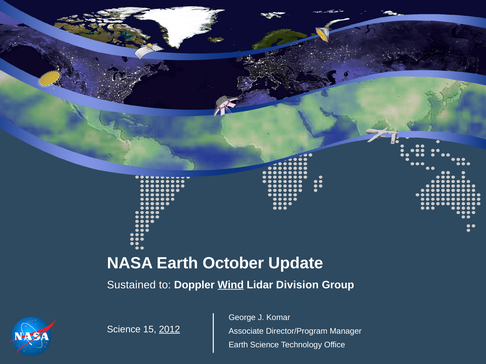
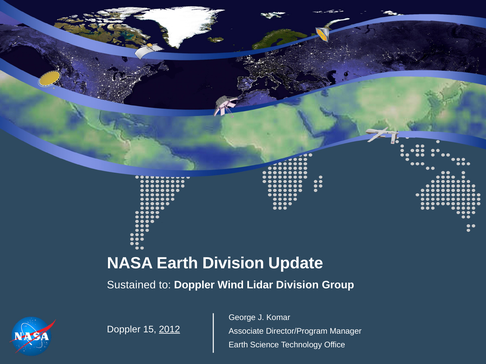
Earth October: October -> Division (233, 264)
Wind underline: present -> none (231, 285)
Science: Science -> Doppler (124, 330)
